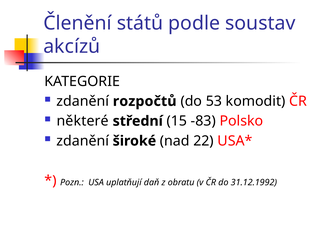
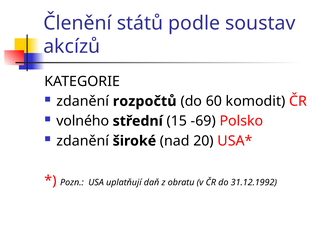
53: 53 -> 60 (214, 101)
některé: některé -> volného (83, 121)
-83: -83 -> -69 (203, 121)
22: 22 -> 20 (204, 141)
